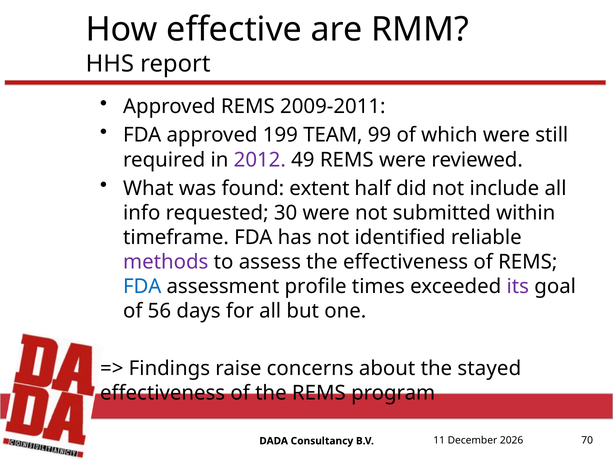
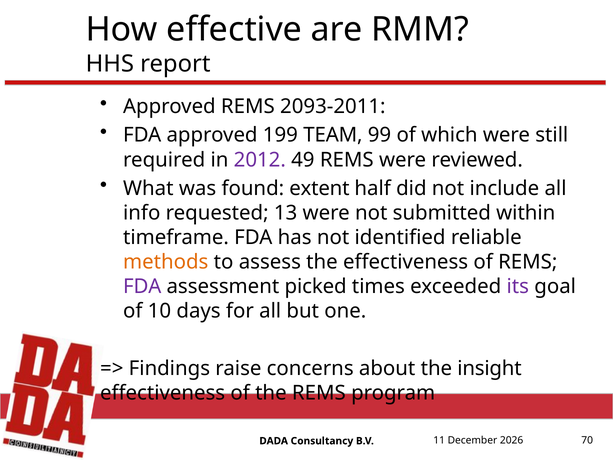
2009-2011: 2009-2011 -> 2093-2011 (333, 107)
30: 30 -> 13 (286, 213)
methods colour: purple -> orange (166, 262)
FDA colour: blue -> purple (142, 286)
profile: profile -> picked (316, 286)
56: 56 -> 10 (159, 311)
stayed: stayed -> insight (489, 368)
